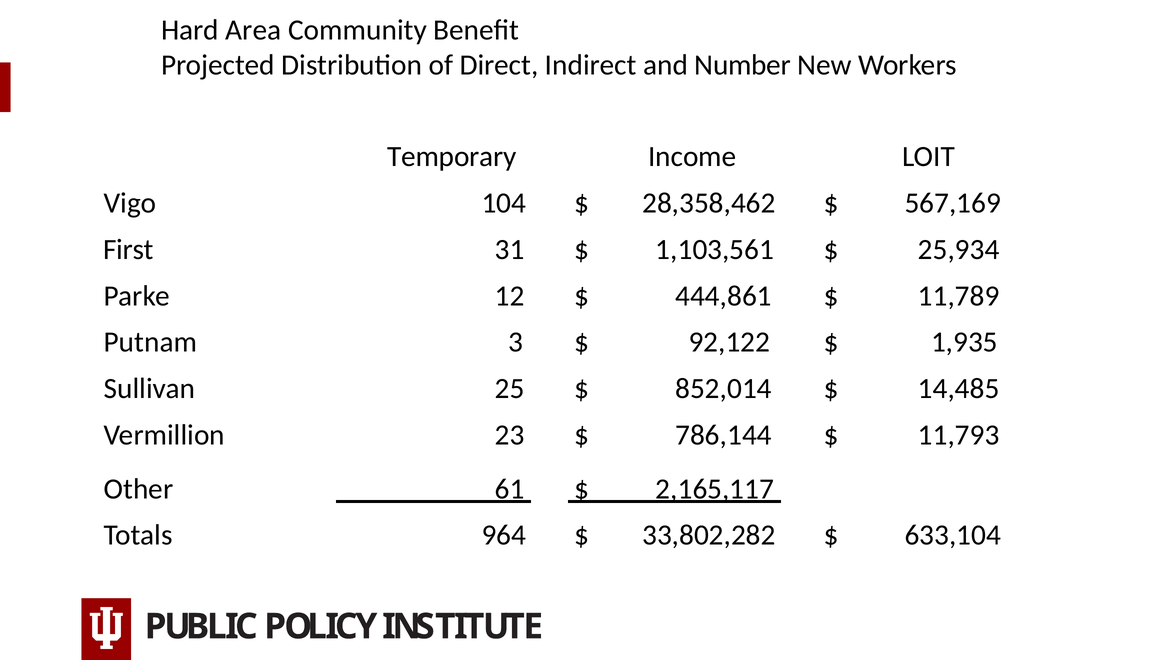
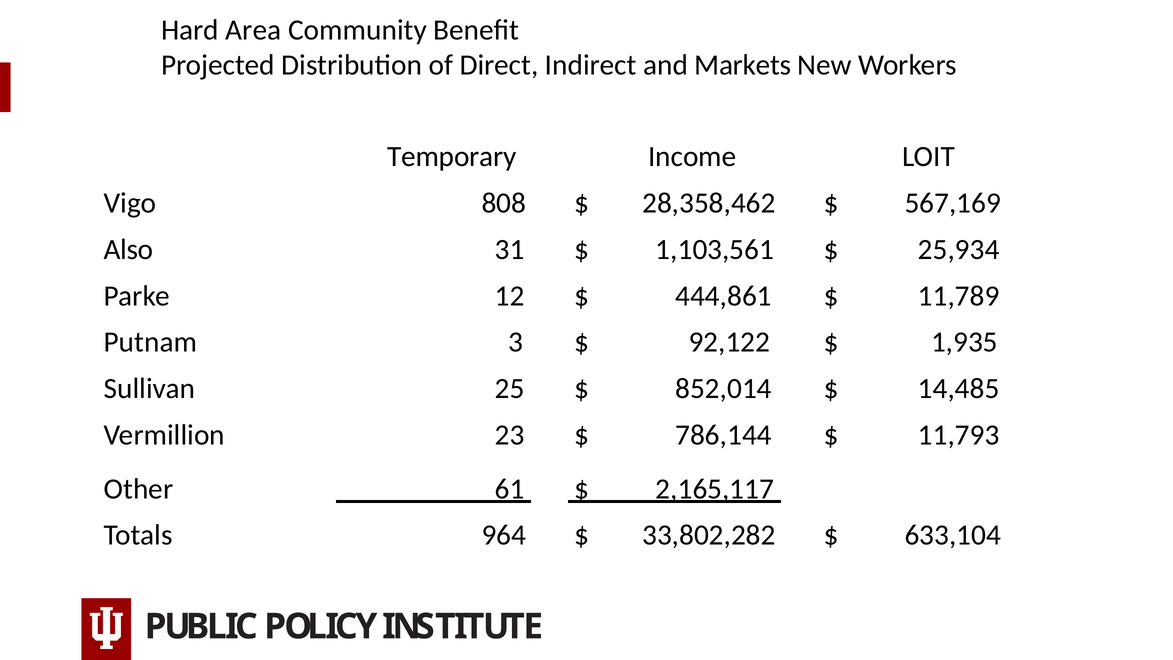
Number: Number -> Markets (743, 65)
104: 104 -> 808 (504, 203)
First: First -> Also (129, 249)
